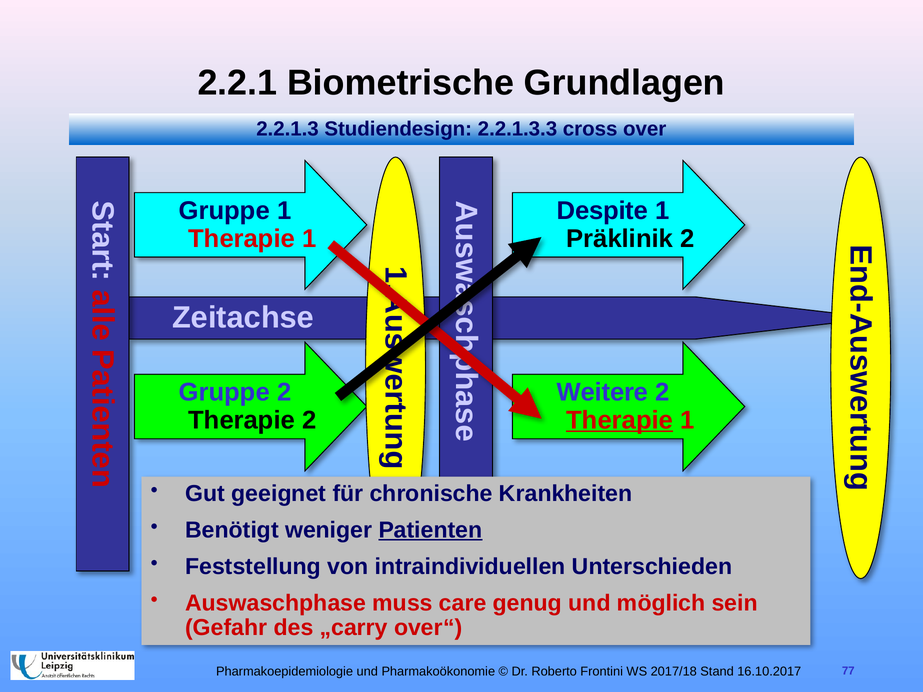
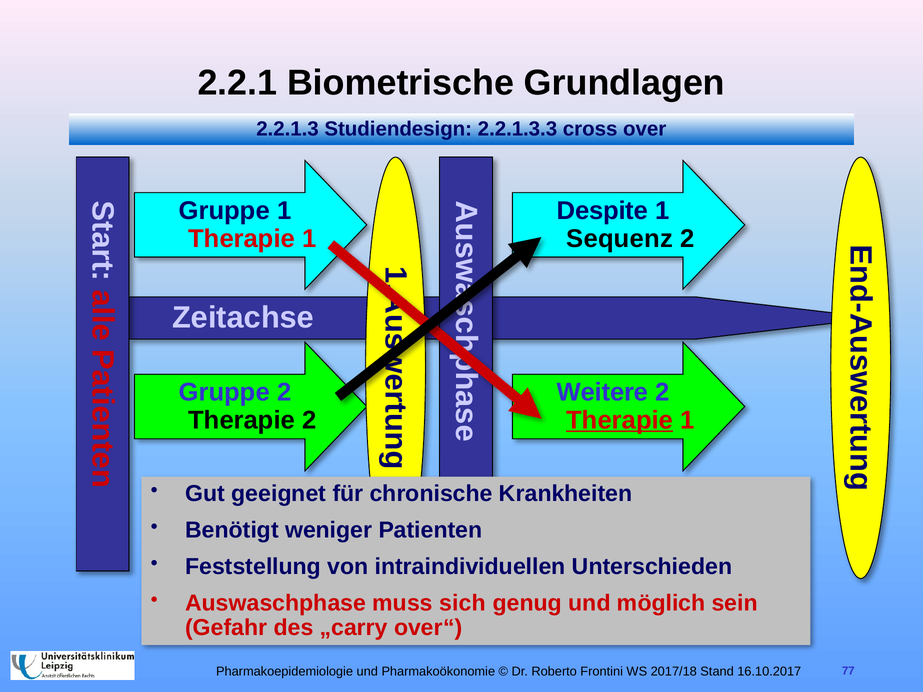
Präklinik: Präklinik -> Sequenz (620, 239)
Patienten underline: present -> none (430, 530)
care: care -> sich (463, 603)
